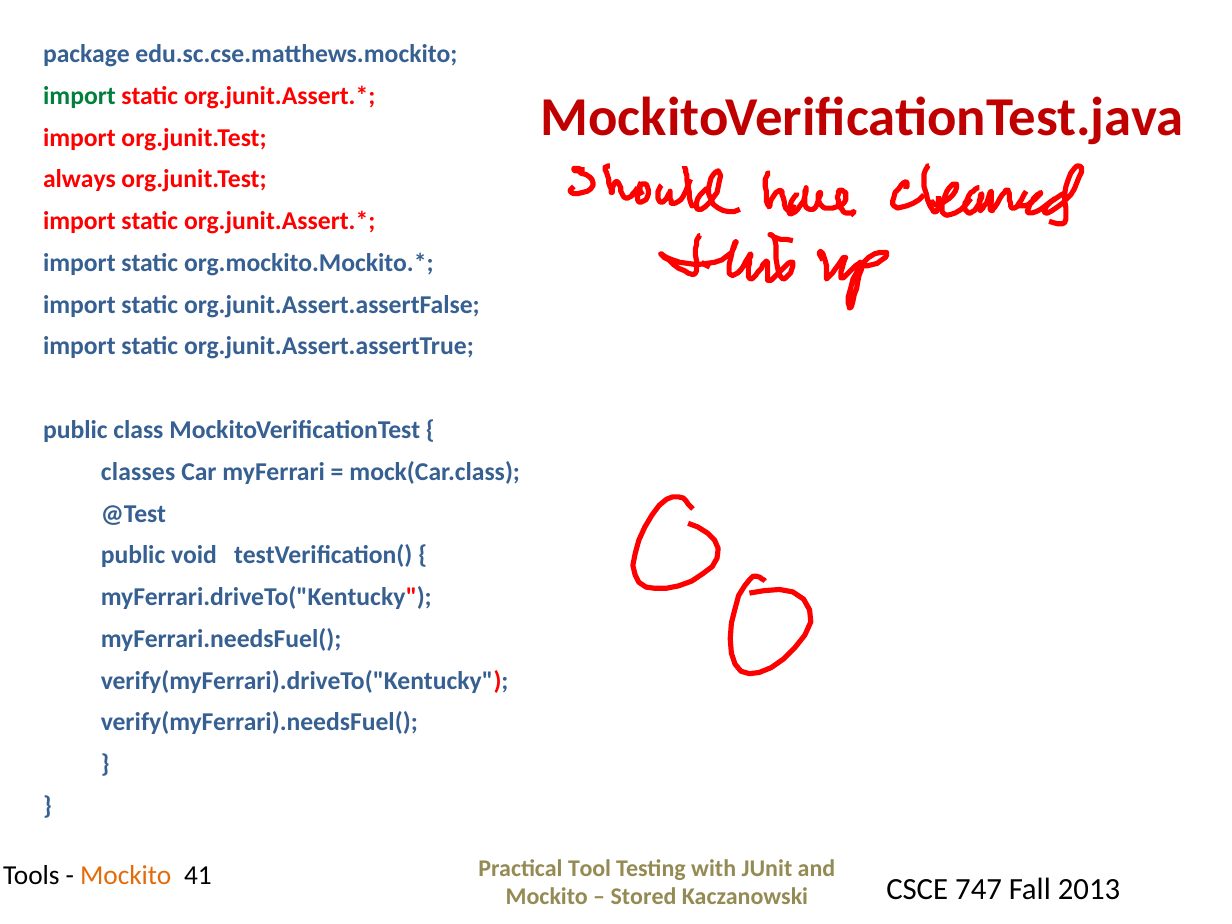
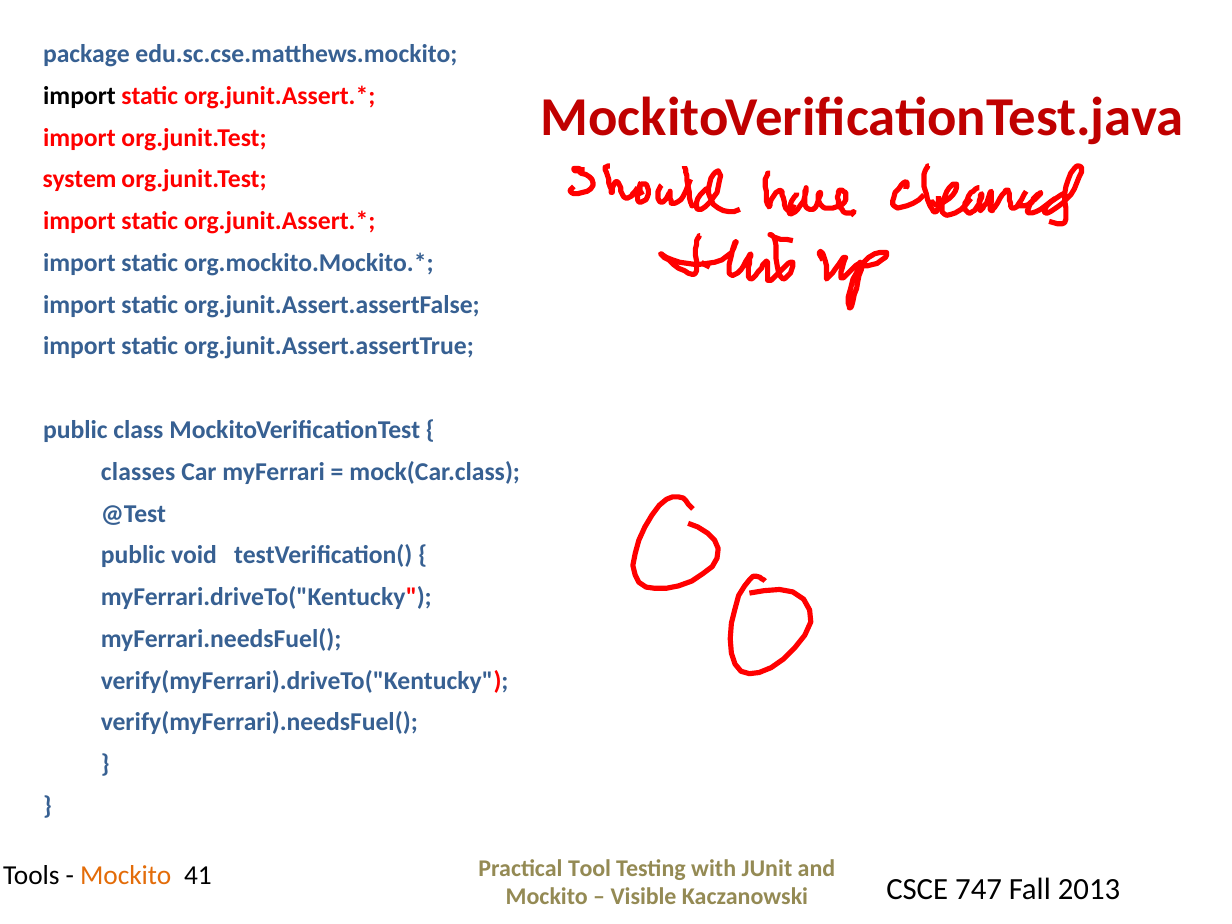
import colour: green -> black (79, 96)
always: always -> system (80, 179)
Stored: Stored -> Visible (644, 897)
